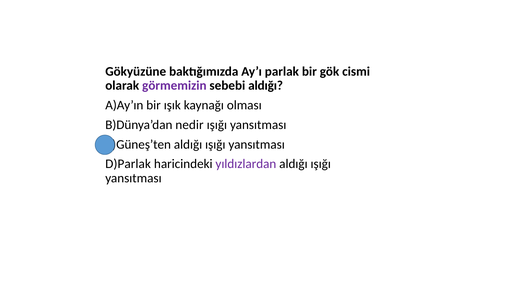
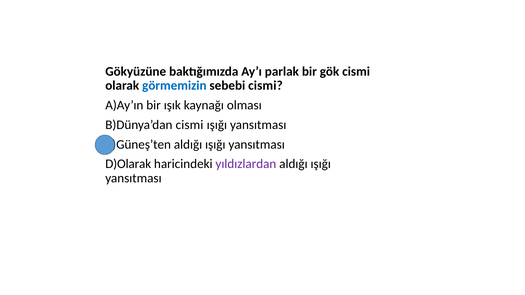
görmemizin colour: purple -> blue (174, 86)
sebebi aldığı: aldığı -> cismi (265, 86)
B)Dünya’dan nedir: nedir -> cismi (190, 125)
D)Parlak: D)Parlak -> D)Olarak (128, 164)
